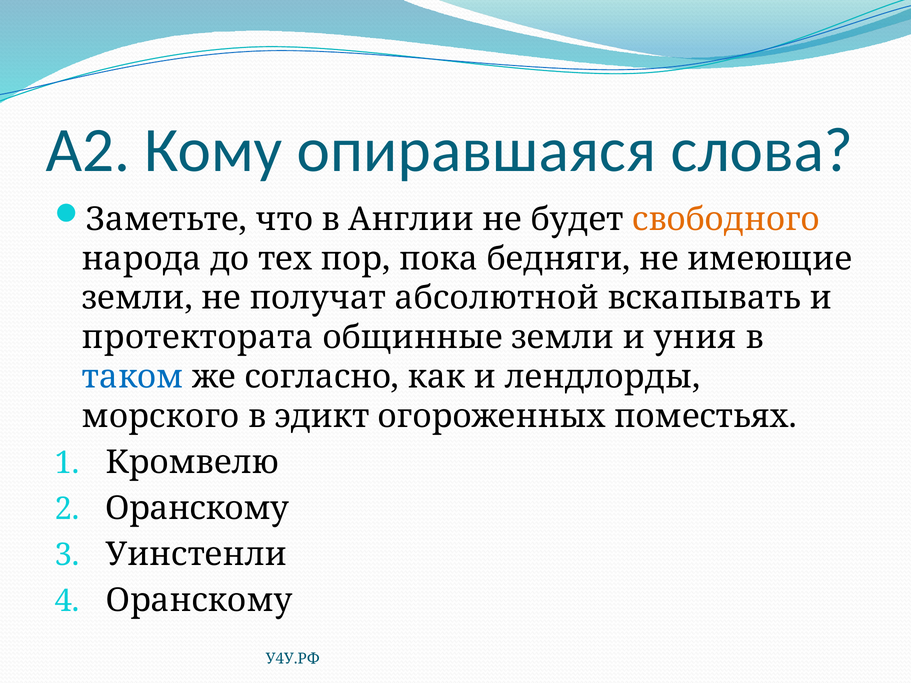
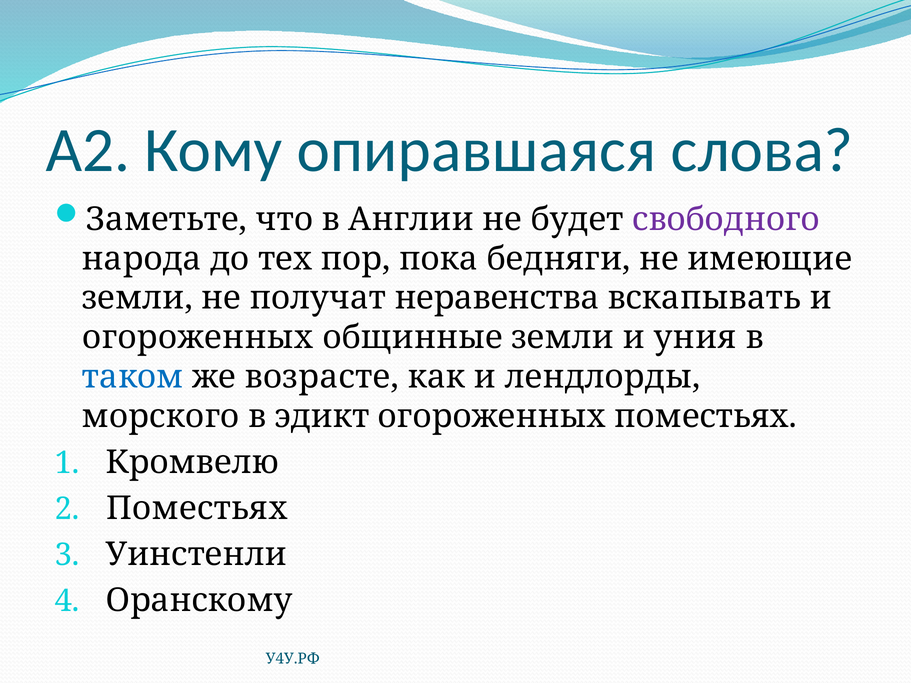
свободного colour: orange -> purple (726, 219)
абсолютной: абсолютной -> неравенства (497, 298)
протектората: протектората -> огороженных (198, 338)
согласно: согласно -> возрасте (322, 377)
Оранскому: Оранскому -> Поместьях (197, 509)
